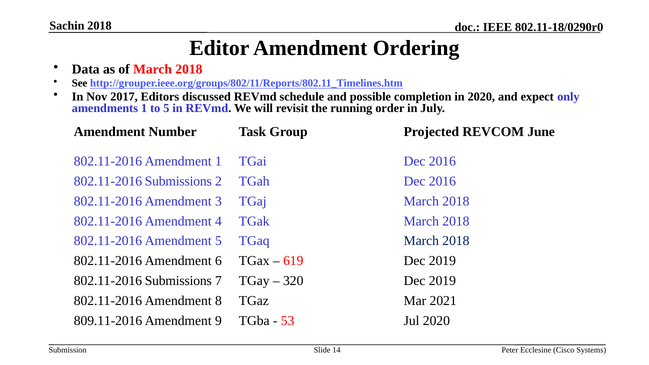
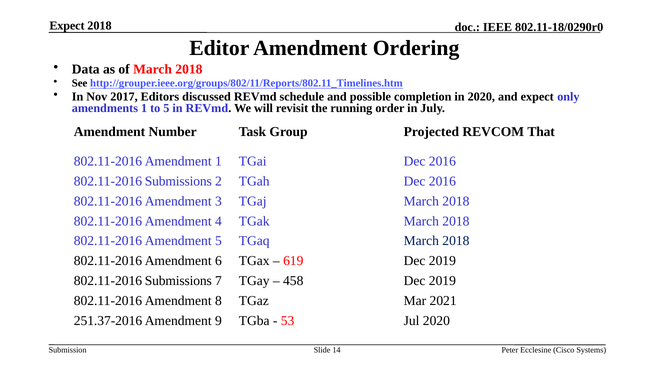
Sachin: Sachin -> Expect (67, 26)
June: June -> That (541, 132)
320: 320 -> 458 (293, 281)
809.11-2016: 809.11-2016 -> 251.37-2016 (108, 321)
